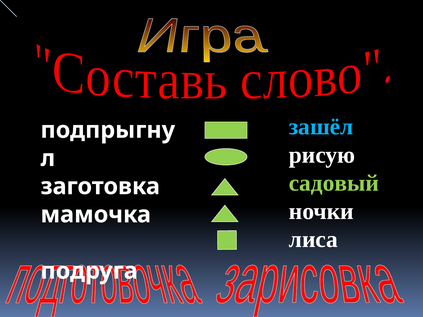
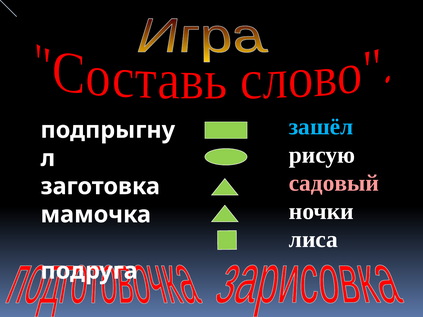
садовый colour: light green -> pink (334, 183)
